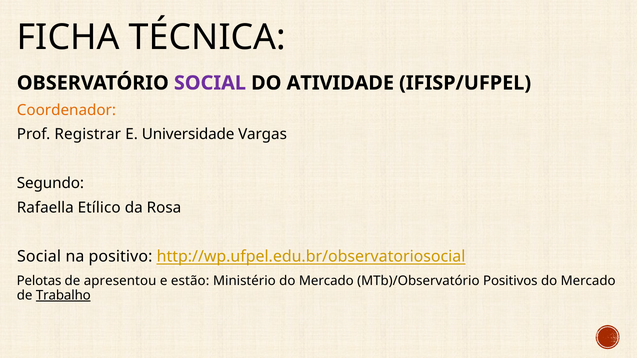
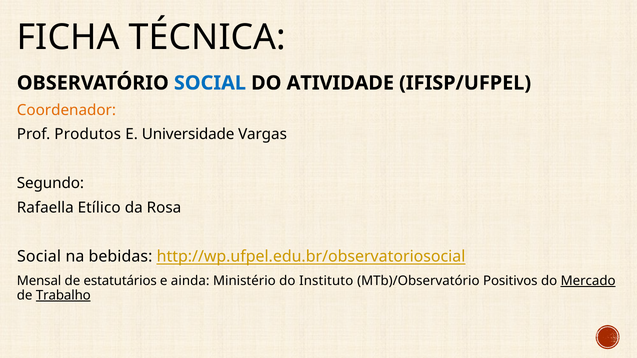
SOCIAL colour: purple -> blue (210, 83)
Registrar: Registrar -> Produtos (88, 135)
positivo: positivo -> bebidas (120, 257)
Pelotas: Pelotas -> Mensal (39, 281)
apresentou: apresentou -> estatutários (120, 281)
estão: estão -> ainda (190, 281)
Ministério do Mercado: Mercado -> Instituto (326, 281)
Mercado underline: none -> present (588, 281)
